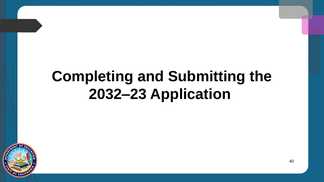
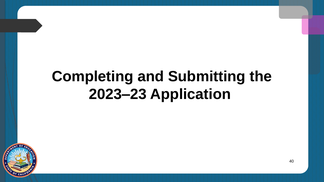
2032‒23: 2032‒23 -> 2023‒23 (118, 94)
